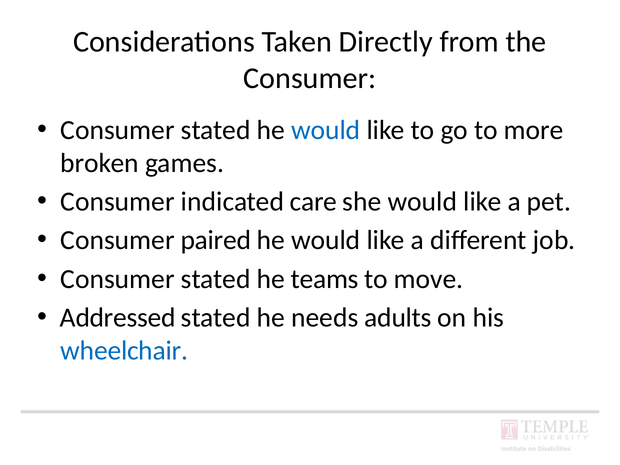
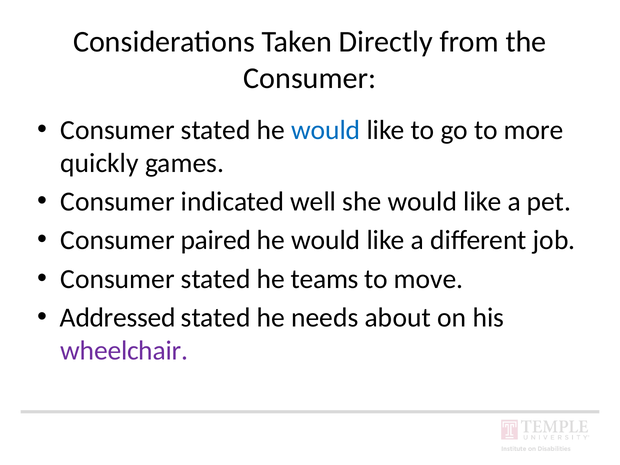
broken: broken -> quickly (100, 163)
care: care -> well (313, 202)
adults: adults -> about (398, 318)
wheelchair colour: blue -> purple (124, 351)
